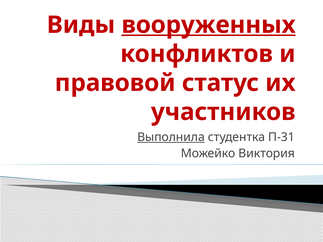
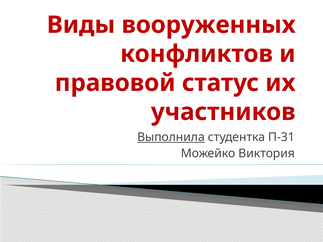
вооруженных underline: present -> none (209, 25)
